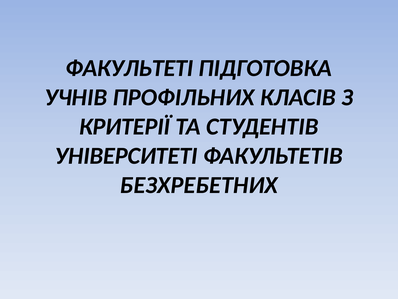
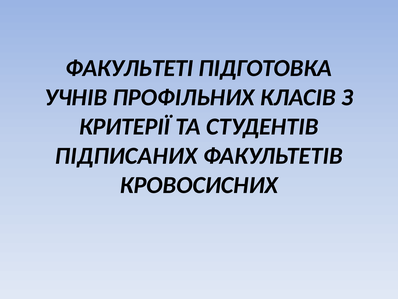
УНІВЕРСИТЕТІ: УНІВЕРСИТЕТІ -> ПІДПИСАНИХ (126, 156)
БЕЗХРЕБЕТНИХ: БЕЗХРЕБЕТНИХ -> КРОВОСИСНИХ (199, 185)
